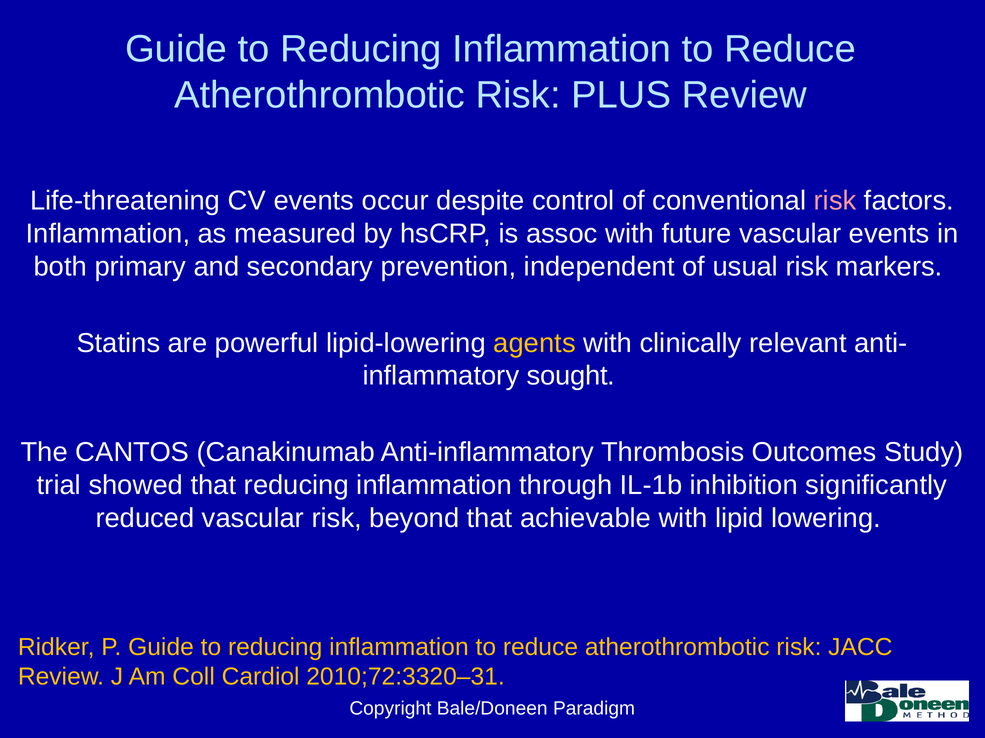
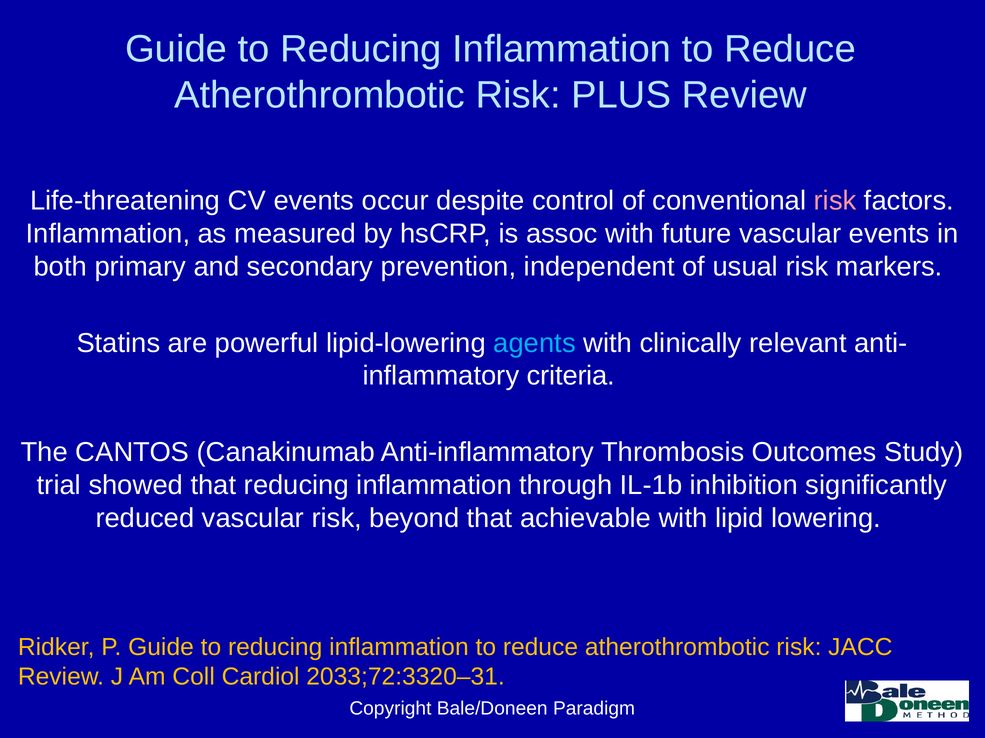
agents colour: yellow -> light blue (535, 343)
sought: sought -> criteria (571, 376)
2010;72:3320–31: 2010;72:3320–31 -> 2033;72:3320–31 (406, 677)
